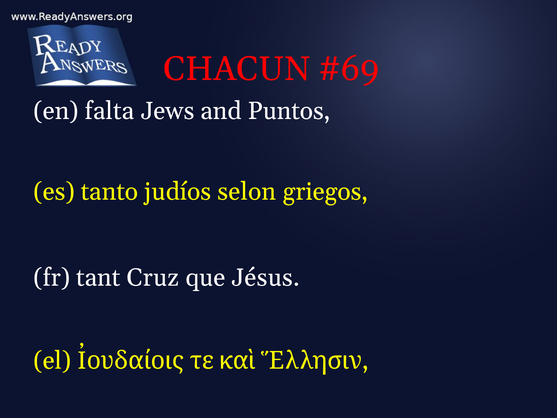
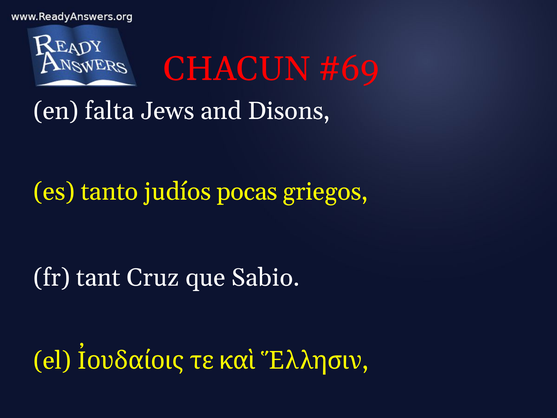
Puntos: Puntos -> Disons (289, 111)
selon: selon -> pocas (247, 192)
Jésus: Jésus -> Sabio (266, 278)
